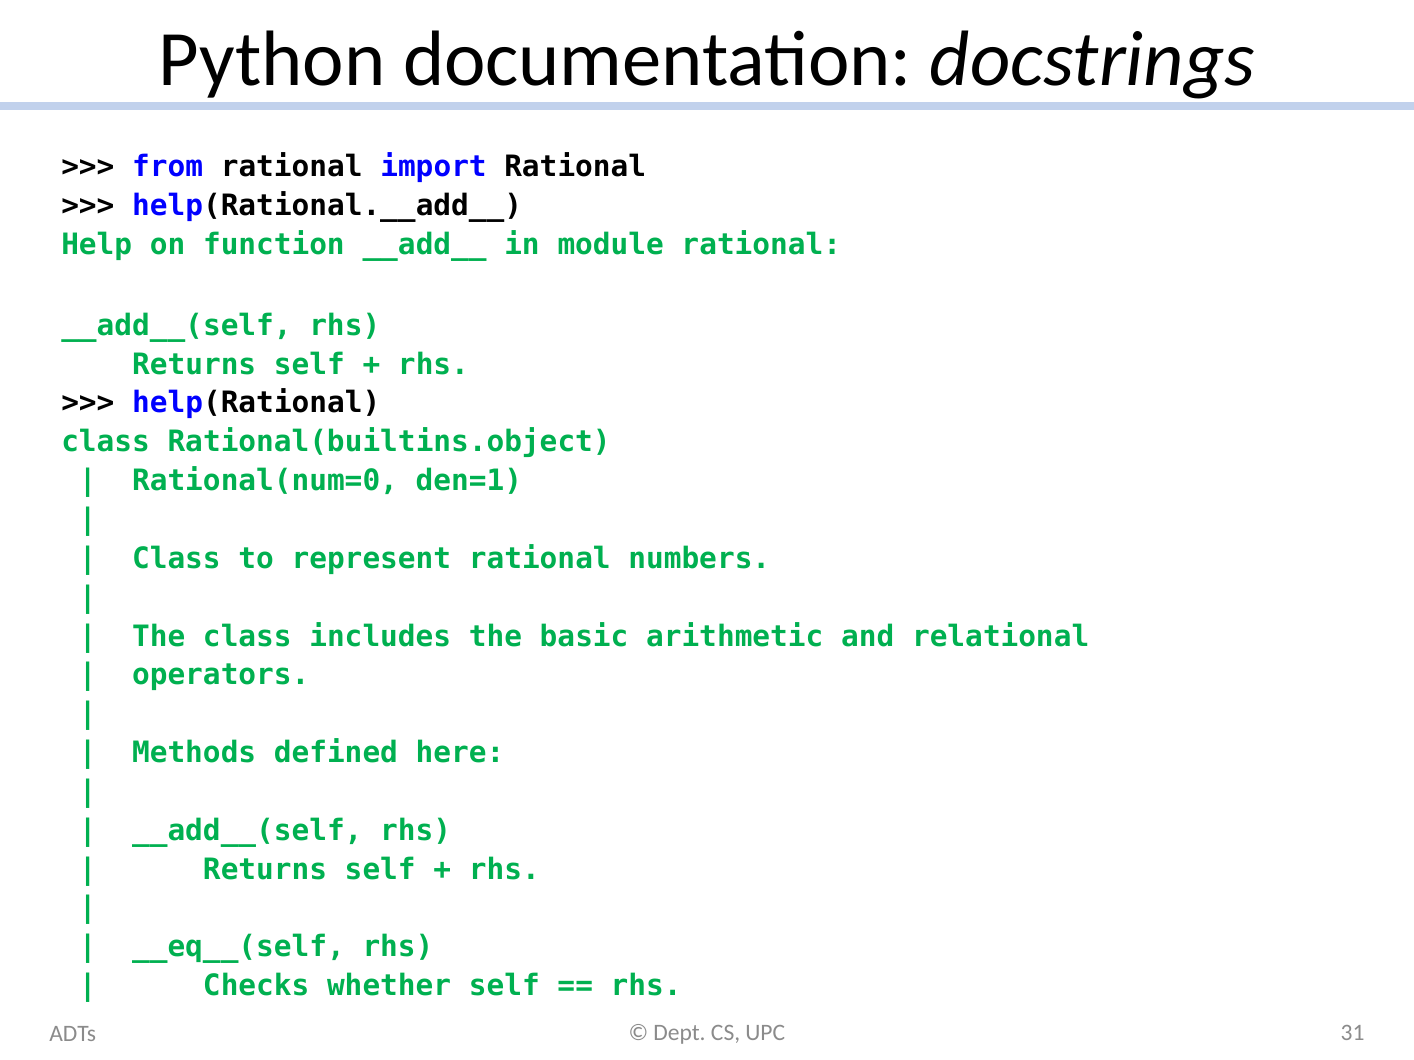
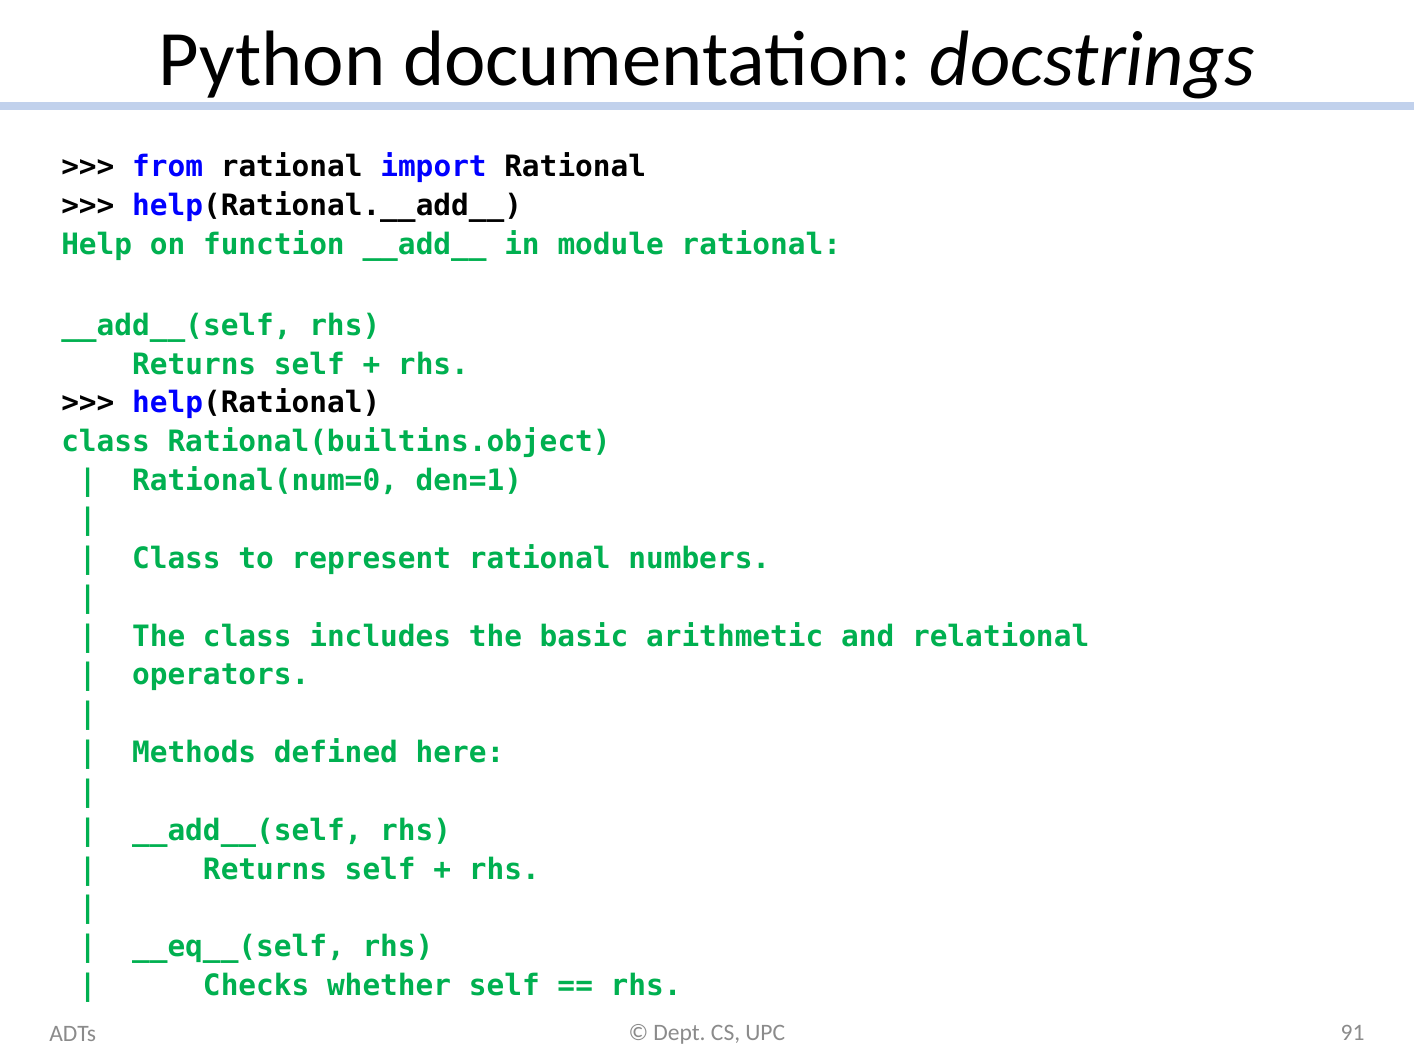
31: 31 -> 91 (1353, 1034)
